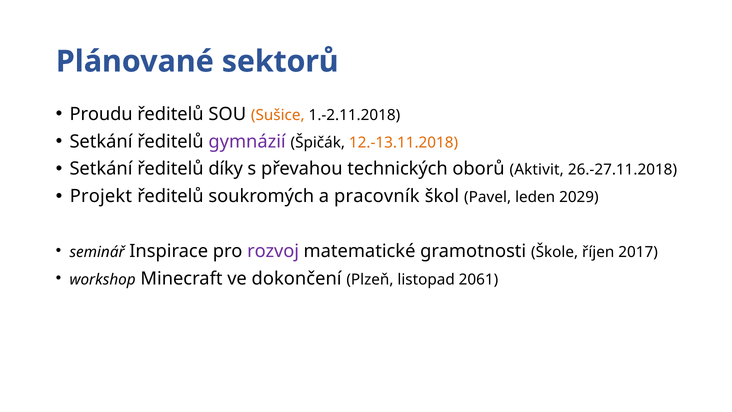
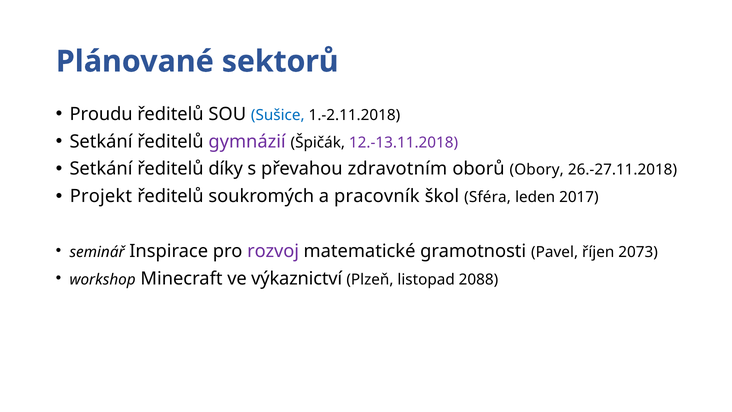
Sušice colour: orange -> blue (278, 115)
12.-13.11.2018 colour: orange -> purple (404, 142)
technických: technických -> zdravotním (397, 169)
Aktivit: Aktivit -> Obory (537, 170)
Pavel: Pavel -> Sféra (488, 197)
2029: 2029 -> 2017 (579, 197)
Škole: Škole -> Pavel (555, 252)
2017: 2017 -> 2073 (638, 252)
dokončení: dokončení -> výkaznictví (297, 278)
2061: 2061 -> 2088 (479, 279)
